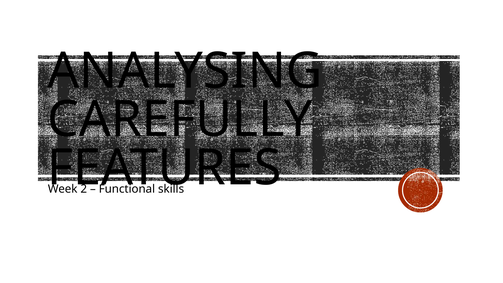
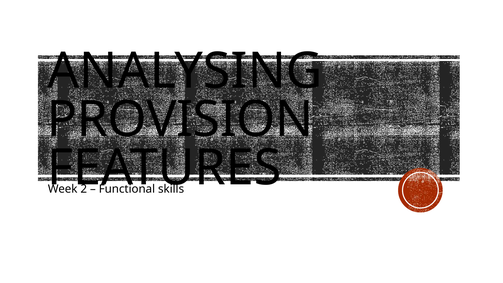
CAREFULLY: CAREFULLY -> PROVISION (180, 120)
